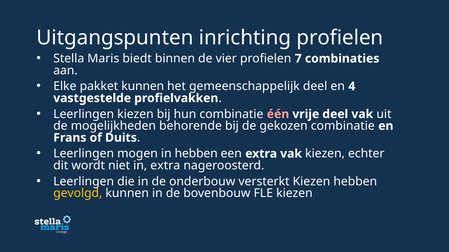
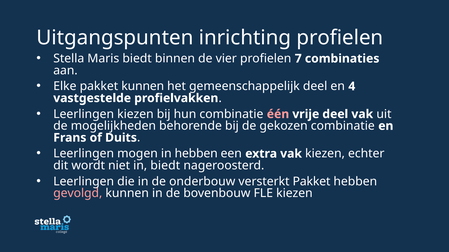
in extra: extra -> biedt (165, 166)
versterkt Kiezen: Kiezen -> Pakket (312, 182)
gevolgd colour: yellow -> pink (78, 194)
